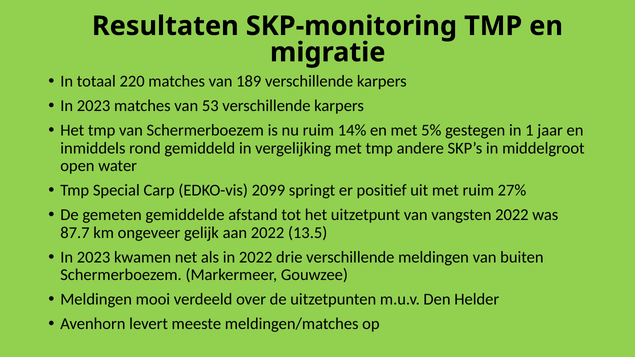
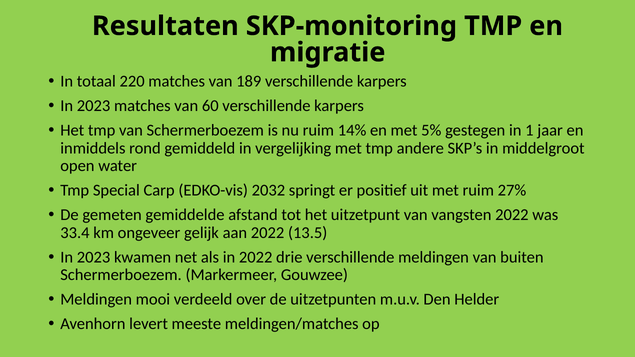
53: 53 -> 60 (210, 106)
2099: 2099 -> 2032 (268, 191)
87.7: 87.7 -> 33.4 (75, 233)
